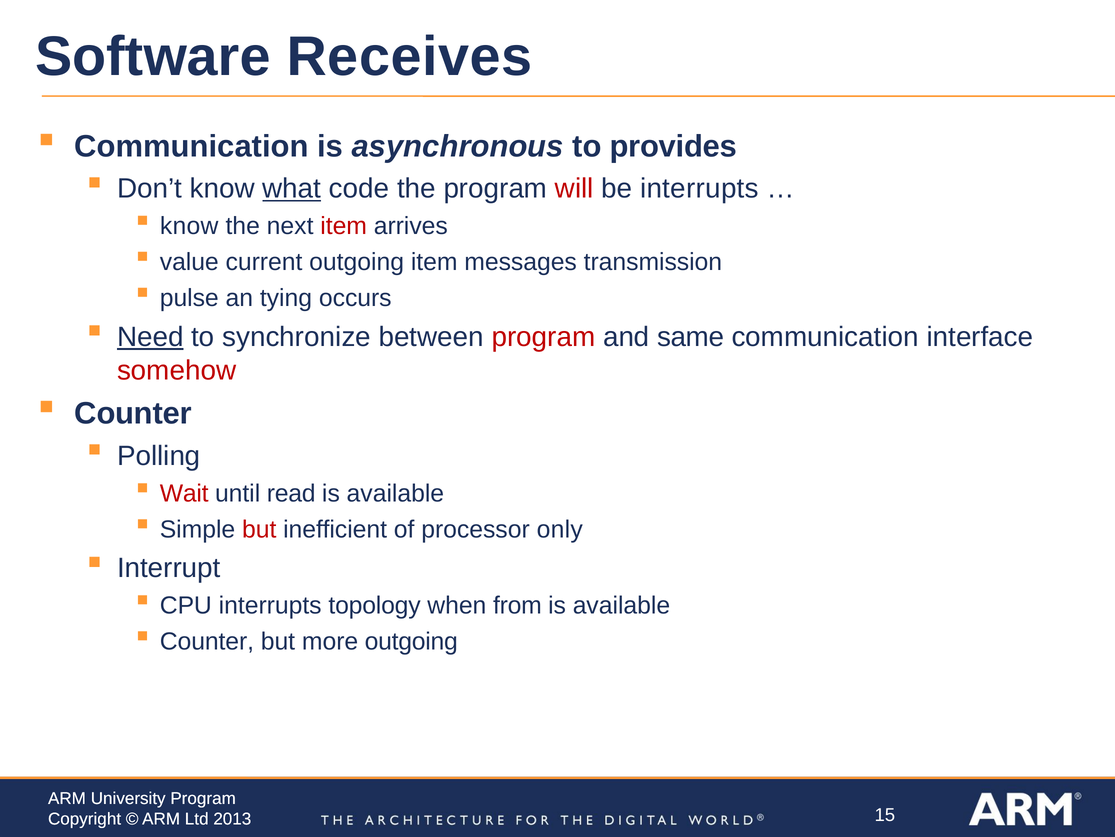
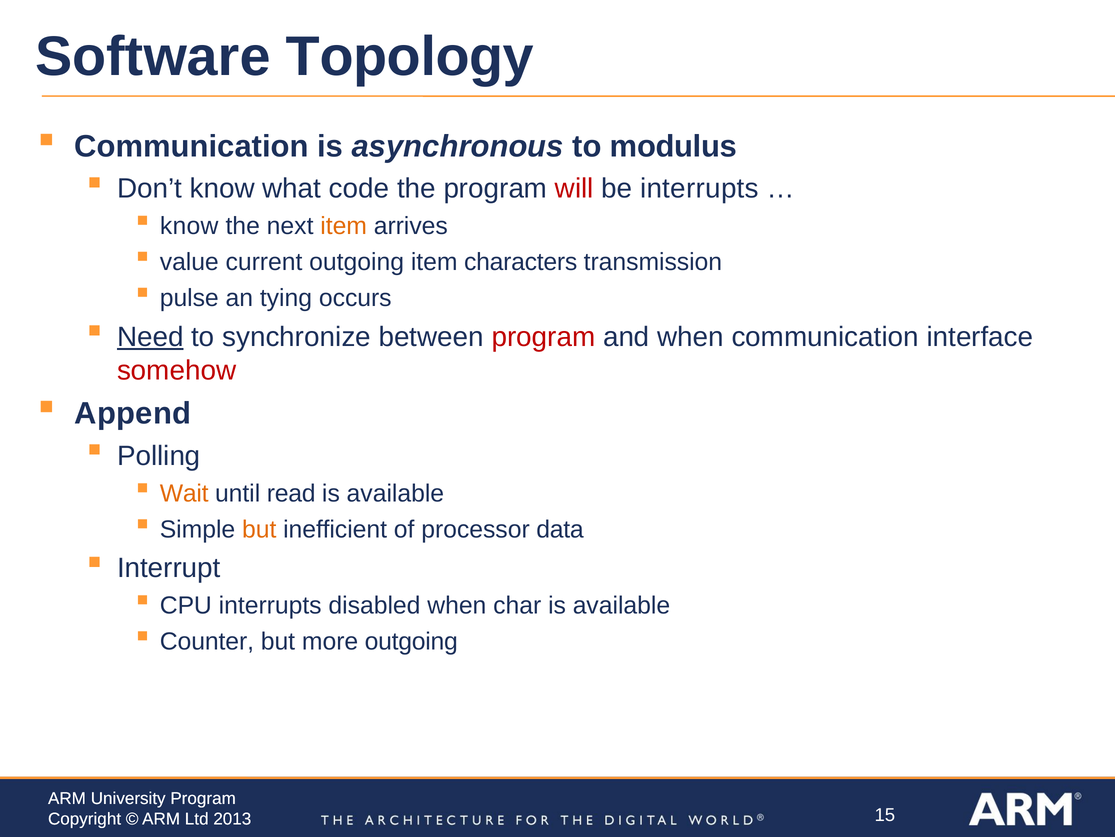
Receives: Receives -> Topology (410, 57)
provides: provides -> modulus (673, 146)
what underline: present -> none (292, 189)
item colour: red -> orange (344, 226)
messages: messages -> characters (521, 262)
and same: same -> when (691, 337)
Counter: Counter -> Append (133, 413)
Wait colour: red -> orange (184, 493)
but colour: red -> orange (259, 529)
only: only -> data (560, 529)
topology: topology -> disabled (374, 605)
from: from -> char (517, 605)
